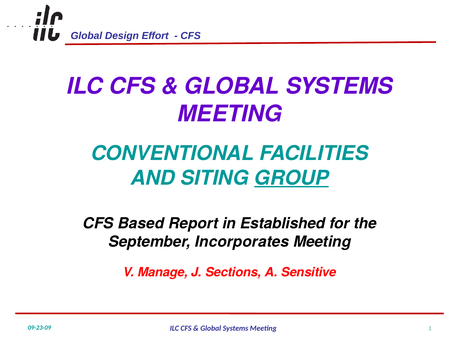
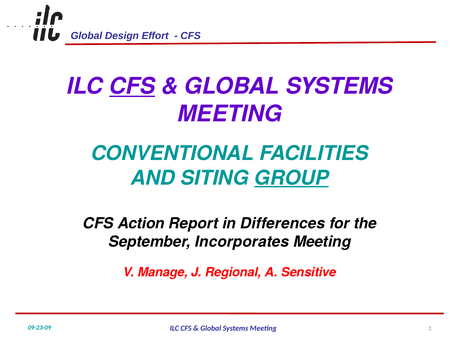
CFS underline: none -> present (132, 86)
Based: Based -> Action (141, 224)
Established: Established -> Differences (283, 224)
Sections: Sections -> Regional (233, 272)
